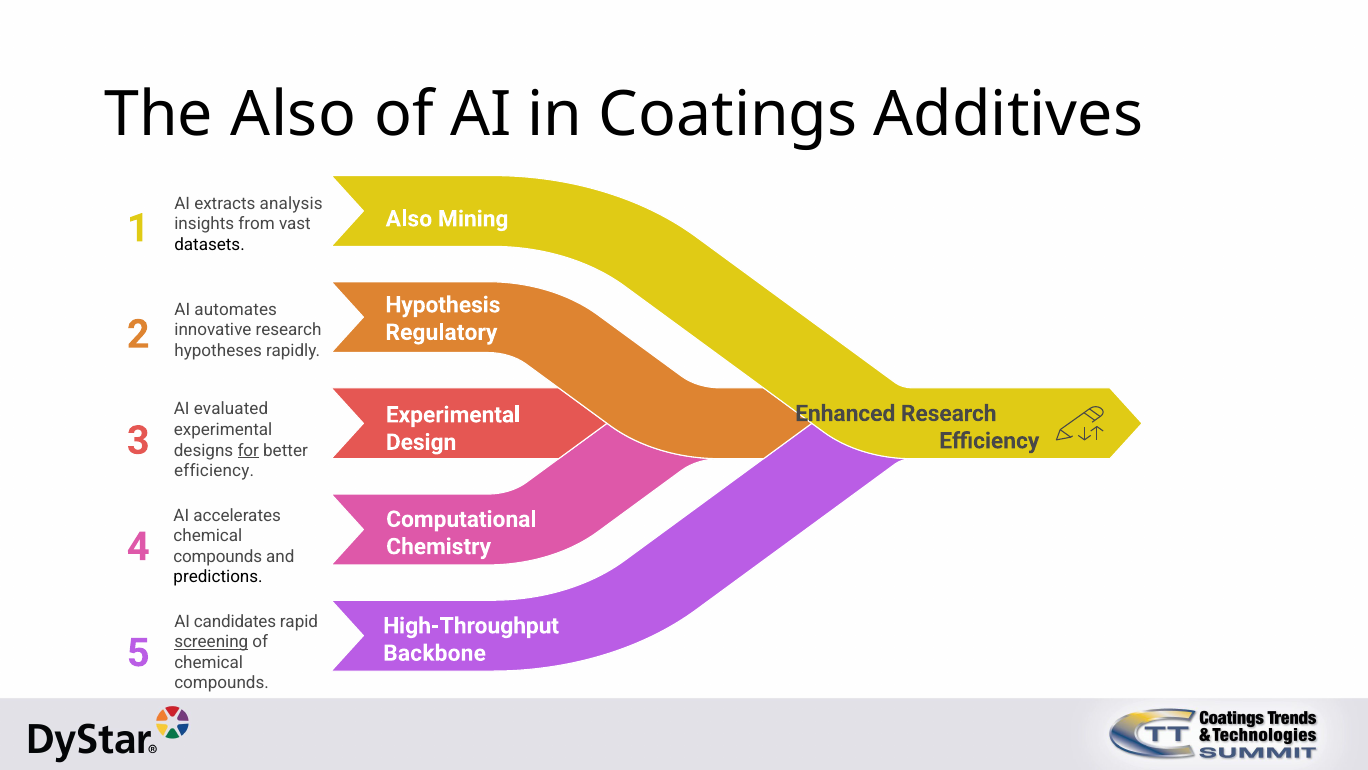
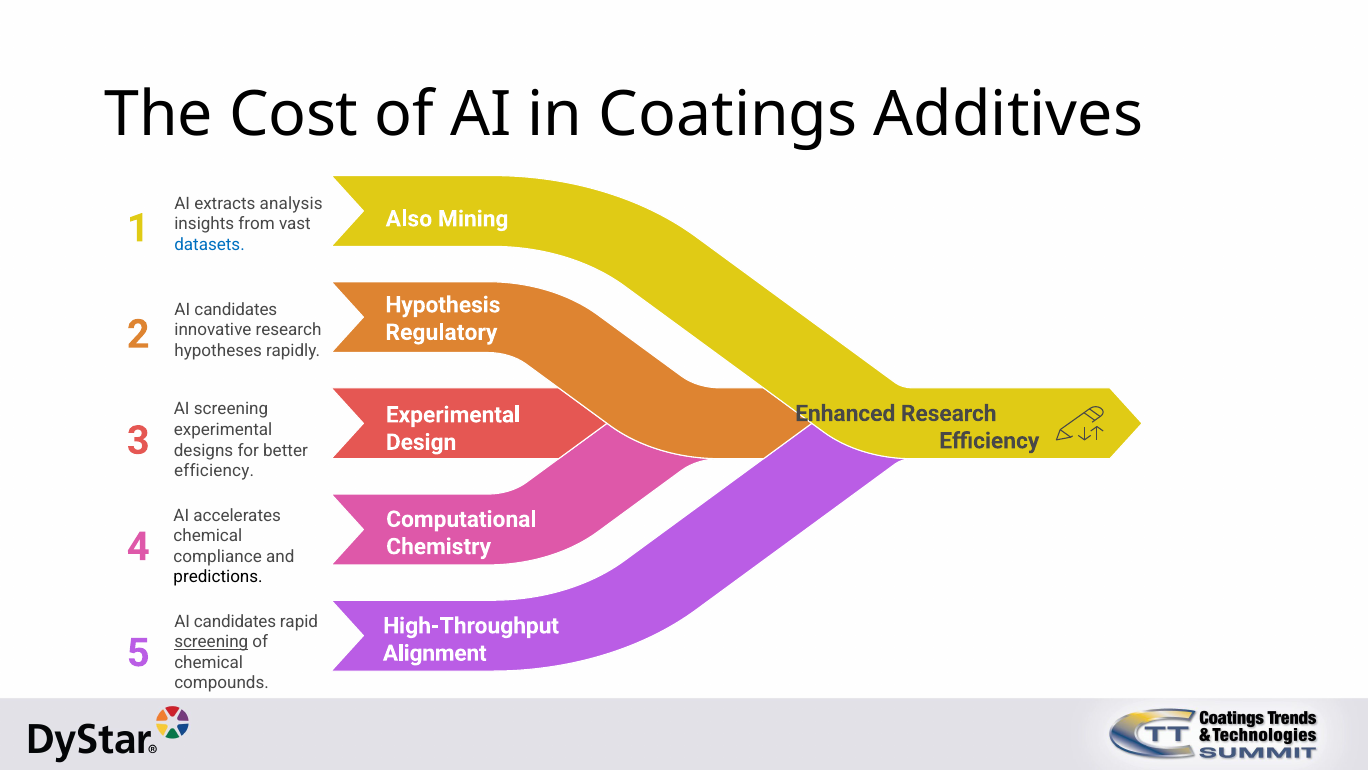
The Also: Also -> Cost (294, 115)
datasets colour: black -> blue (210, 244)
automates: automates -> candidates (236, 310)
AI evaluated: evaluated -> screening (231, 409)
for underline: present -> none (248, 450)
compounds: compounds -> compliance (218, 556)
Backbone: Backbone -> Alignment (435, 653)
